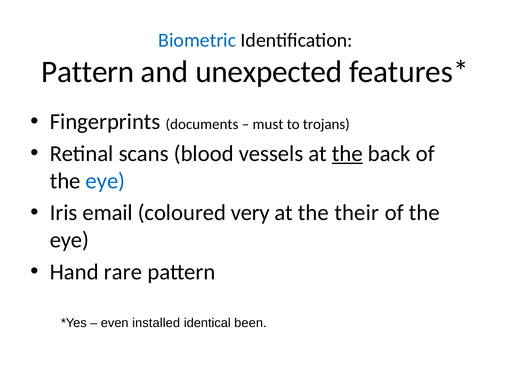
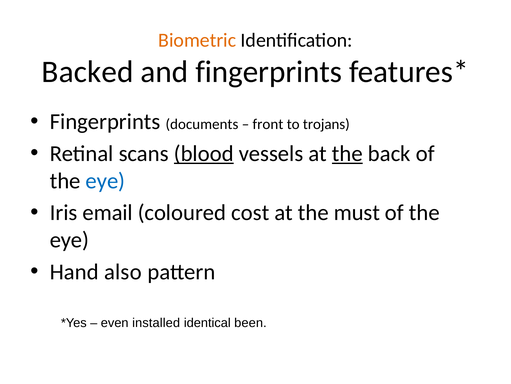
Biometric colour: blue -> orange (197, 40)
Pattern: Pattern -> Backed (88, 72)
and unexpected: unexpected -> fingerprints (269, 72)
must: must -> front (268, 124)
blood underline: none -> present (204, 153)
very: very -> cost (250, 212)
their: their -> must (357, 212)
rare: rare -> also (123, 271)
